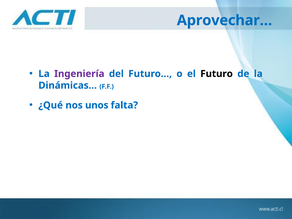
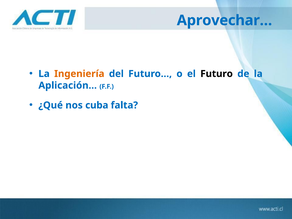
Ingeniería colour: purple -> orange (79, 74)
Dinámicas…: Dinámicas… -> Aplicación… (68, 85)
unos: unos -> cuba (97, 105)
